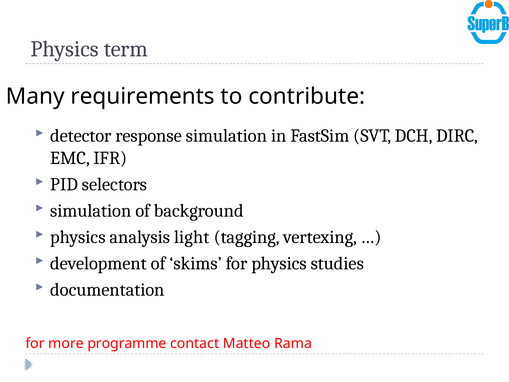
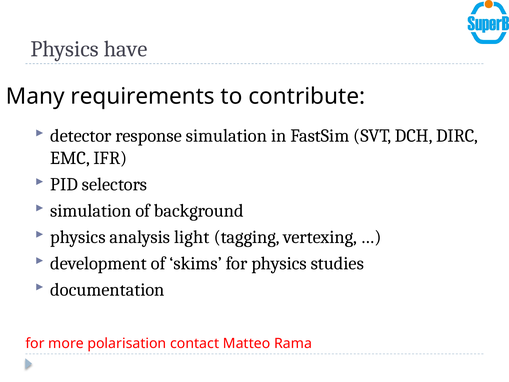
term: term -> have (126, 49)
programme: programme -> polarisation (127, 343)
